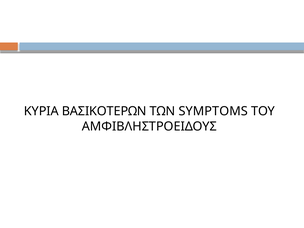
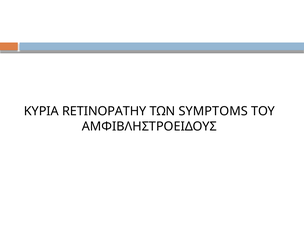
ΒΑΣΙΚΟΤΕΡΩΝ: ΒΑΣΙΚΟΤΕΡΩΝ -> RETINOPATHY (104, 111)
